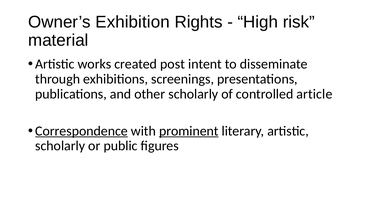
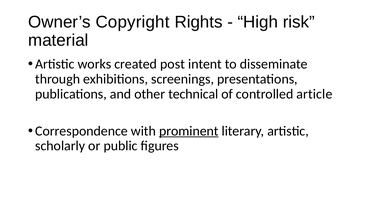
Exhibition: Exhibition -> Copyright (133, 22)
other scholarly: scholarly -> technical (193, 94)
Correspondence underline: present -> none (81, 131)
